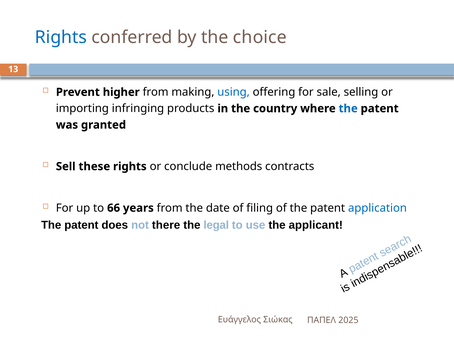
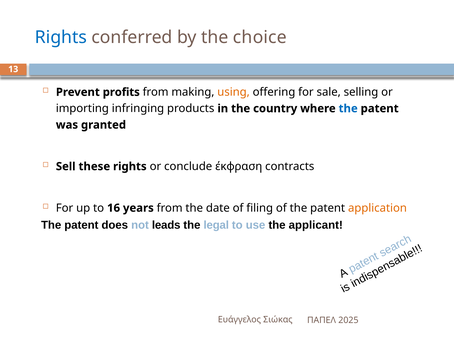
higher: higher -> profits (121, 92)
using colour: blue -> orange (234, 92)
methods: methods -> έκφραση (239, 166)
66: 66 -> 16 (114, 208)
application colour: blue -> orange (377, 208)
there: there -> leads (166, 225)
